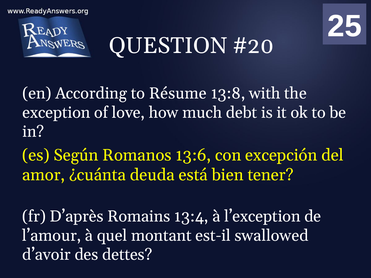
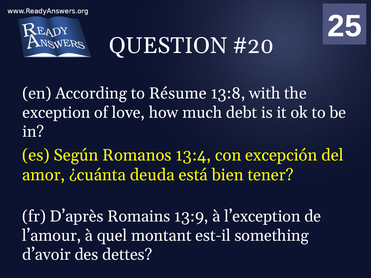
13:6: 13:6 -> 13:4 (193, 155)
13:4: 13:4 -> 13:9 (191, 217)
swallowed: swallowed -> something (272, 236)
